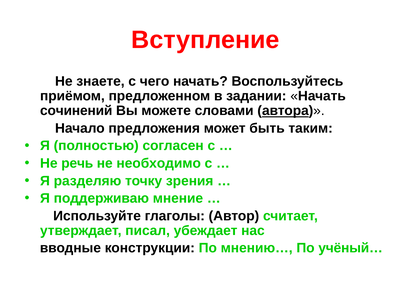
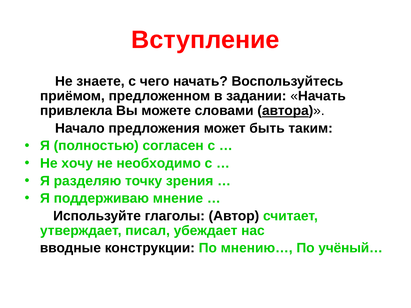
сочинений: сочинений -> привлекла (76, 111)
речь: речь -> хочу (77, 163)
